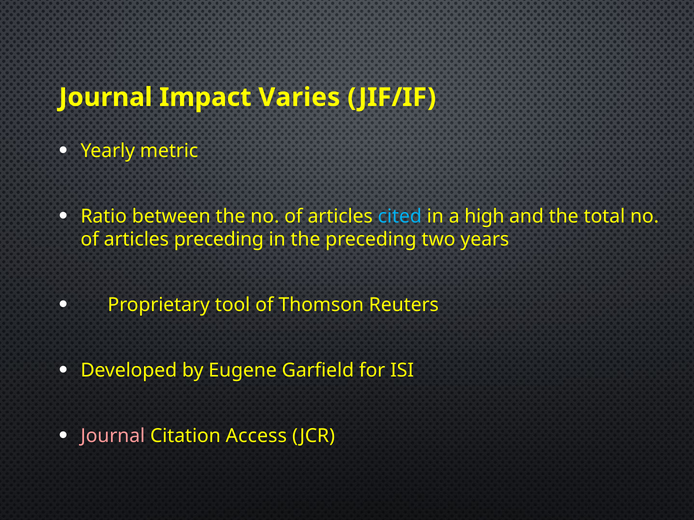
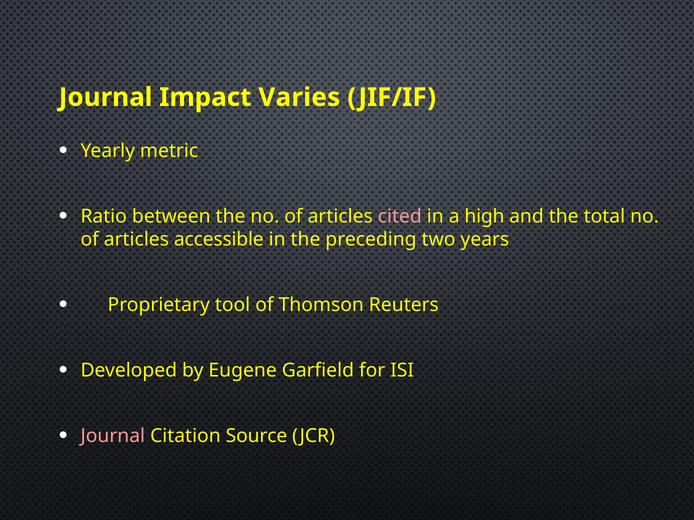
cited colour: light blue -> pink (400, 216)
articles preceding: preceding -> accessible (219, 240)
Access: Access -> Source (256, 436)
